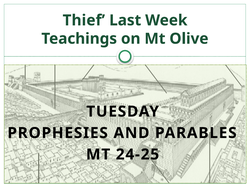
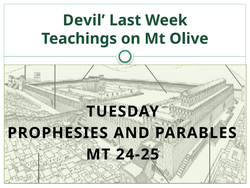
Thief: Thief -> Devil (84, 20)
